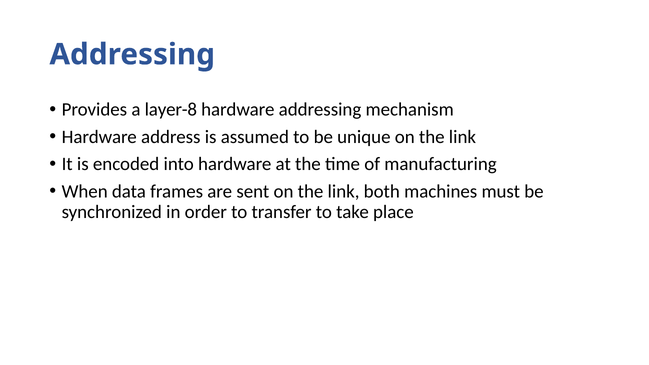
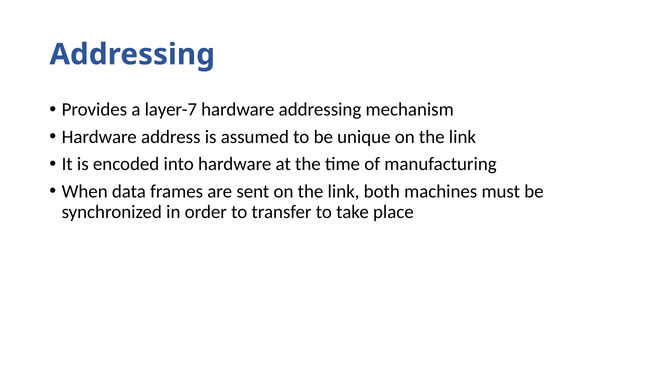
layer-8: layer-8 -> layer-7 (171, 110)
